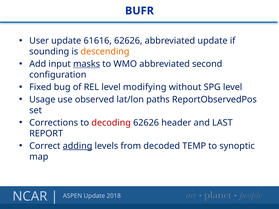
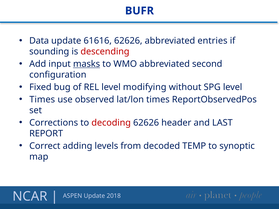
User: User -> Data (39, 41)
abbreviated update: update -> entries (212, 41)
descending colour: orange -> red (105, 52)
Usage: Usage -> Times (42, 100)
lat/lon paths: paths -> times (158, 100)
adding underline: present -> none (78, 146)
